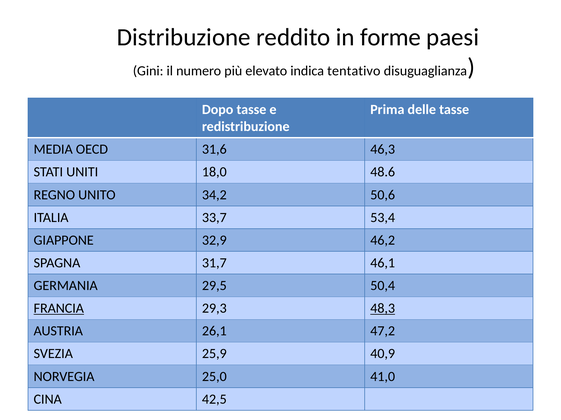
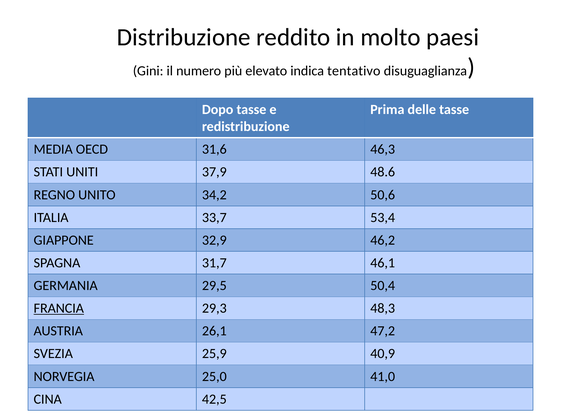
forme: forme -> molto (391, 37)
18,0: 18,0 -> 37,9 (214, 172)
48,3 underline: present -> none (383, 309)
